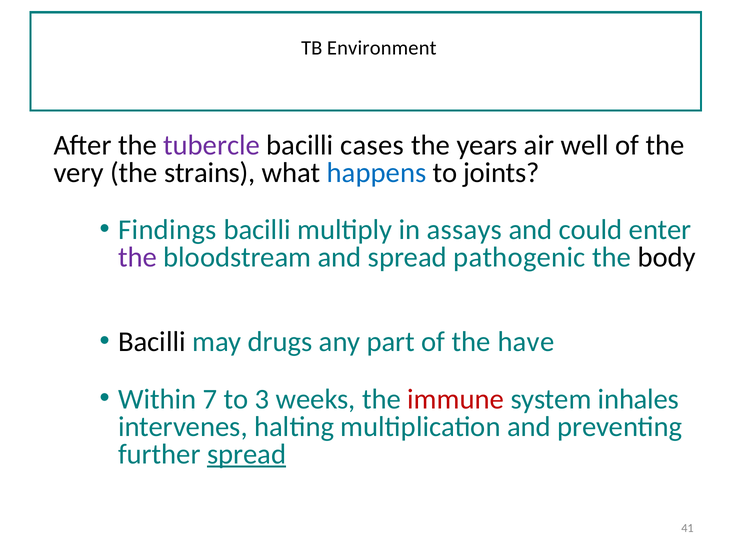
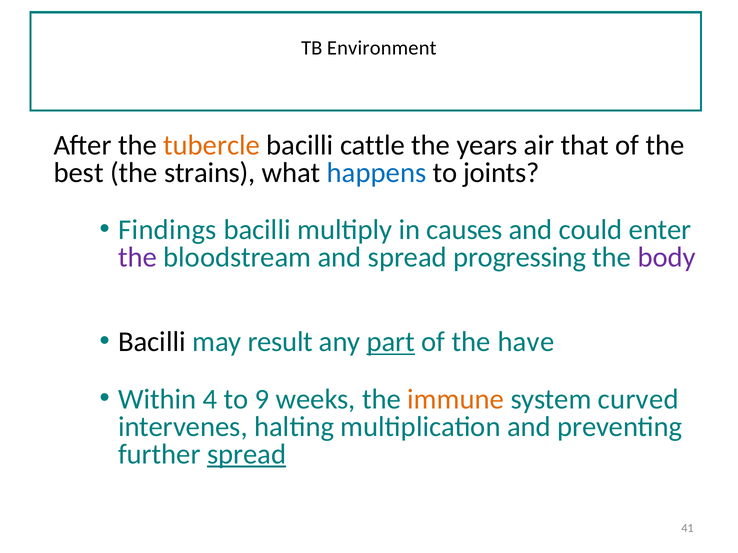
tubercle colour: purple -> orange (212, 145)
cases: cases -> cattle (372, 145)
well: well -> that (585, 145)
very: very -> best (79, 173)
assays: assays -> causes (465, 230)
pathogenic: pathogenic -> progressing (520, 258)
body colour: black -> purple (667, 258)
drugs: drugs -> result (280, 342)
part underline: none -> present (391, 342)
7: 7 -> 4 (210, 399)
3: 3 -> 9 (262, 399)
immune colour: red -> orange (456, 399)
inhales: inhales -> curved (638, 399)
